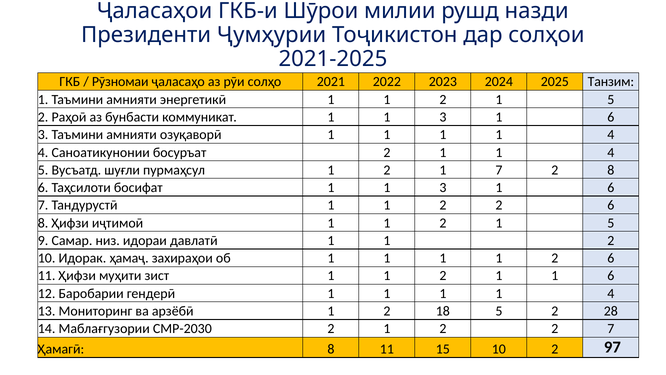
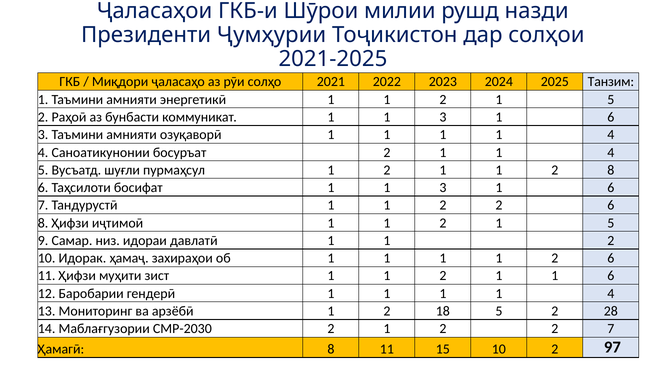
Рӯзномаи: Рӯзномаи -> Миқдори (120, 82)
7: 7 -> 1 (499, 170)
